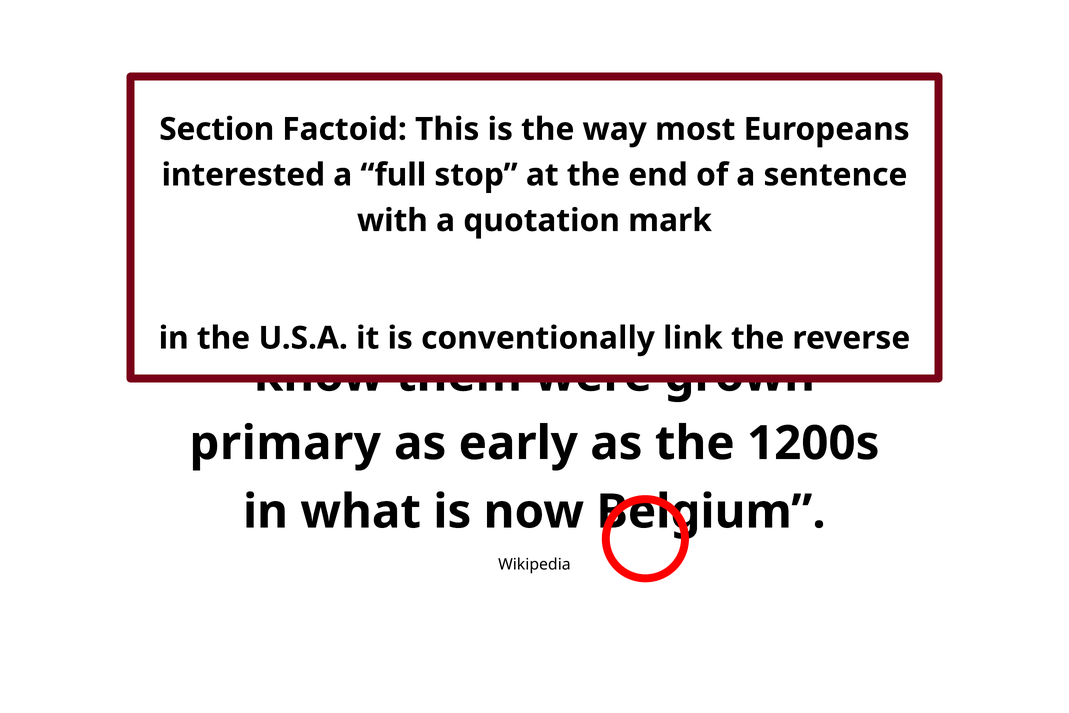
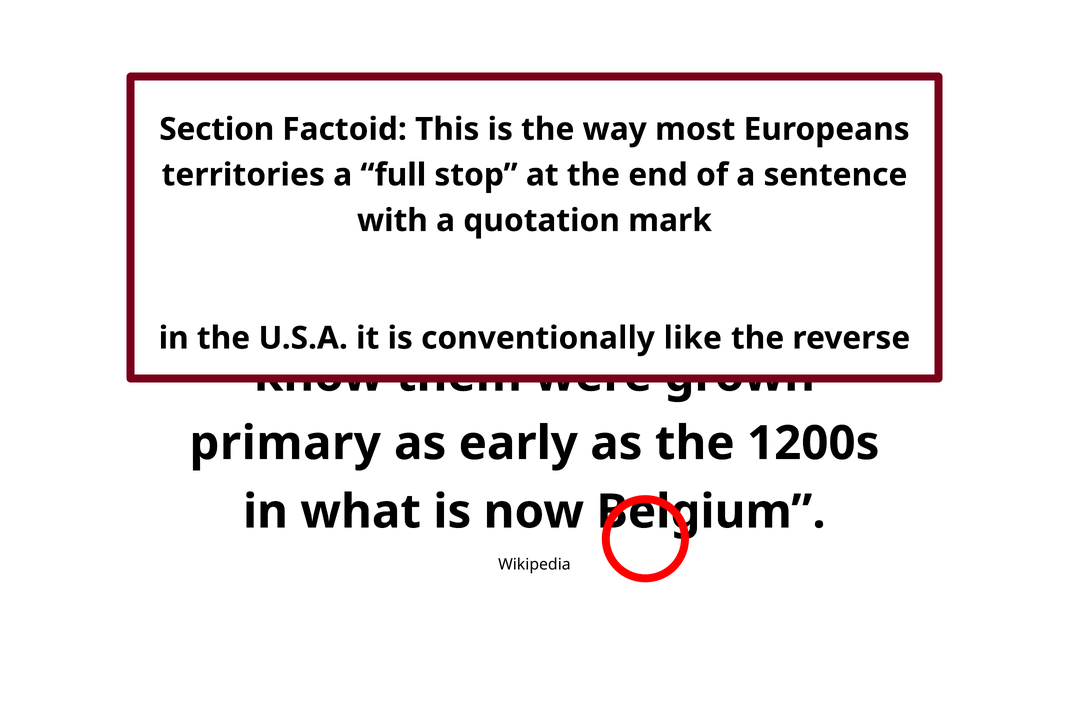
interested: interested -> territories (243, 175)
link: link -> like (693, 338)
